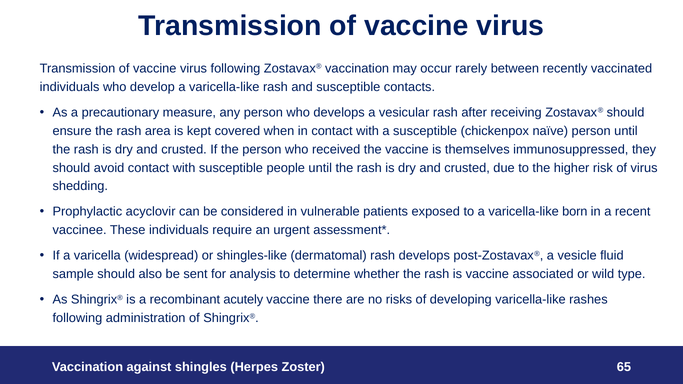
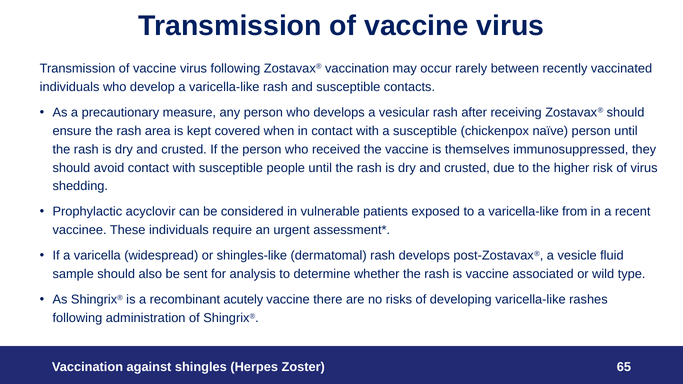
born: born -> from (575, 212)
